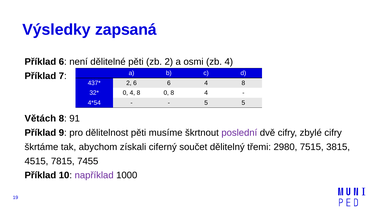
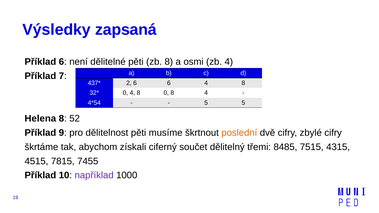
zb 2: 2 -> 8 (169, 62)
Větách: Větách -> Helena (40, 119)
91: 91 -> 52 (75, 119)
poslední colour: purple -> orange (239, 133)
2980: 2980 -> 8485 (285, 147)
3815: 3815 -> 4315 (338, 147)
